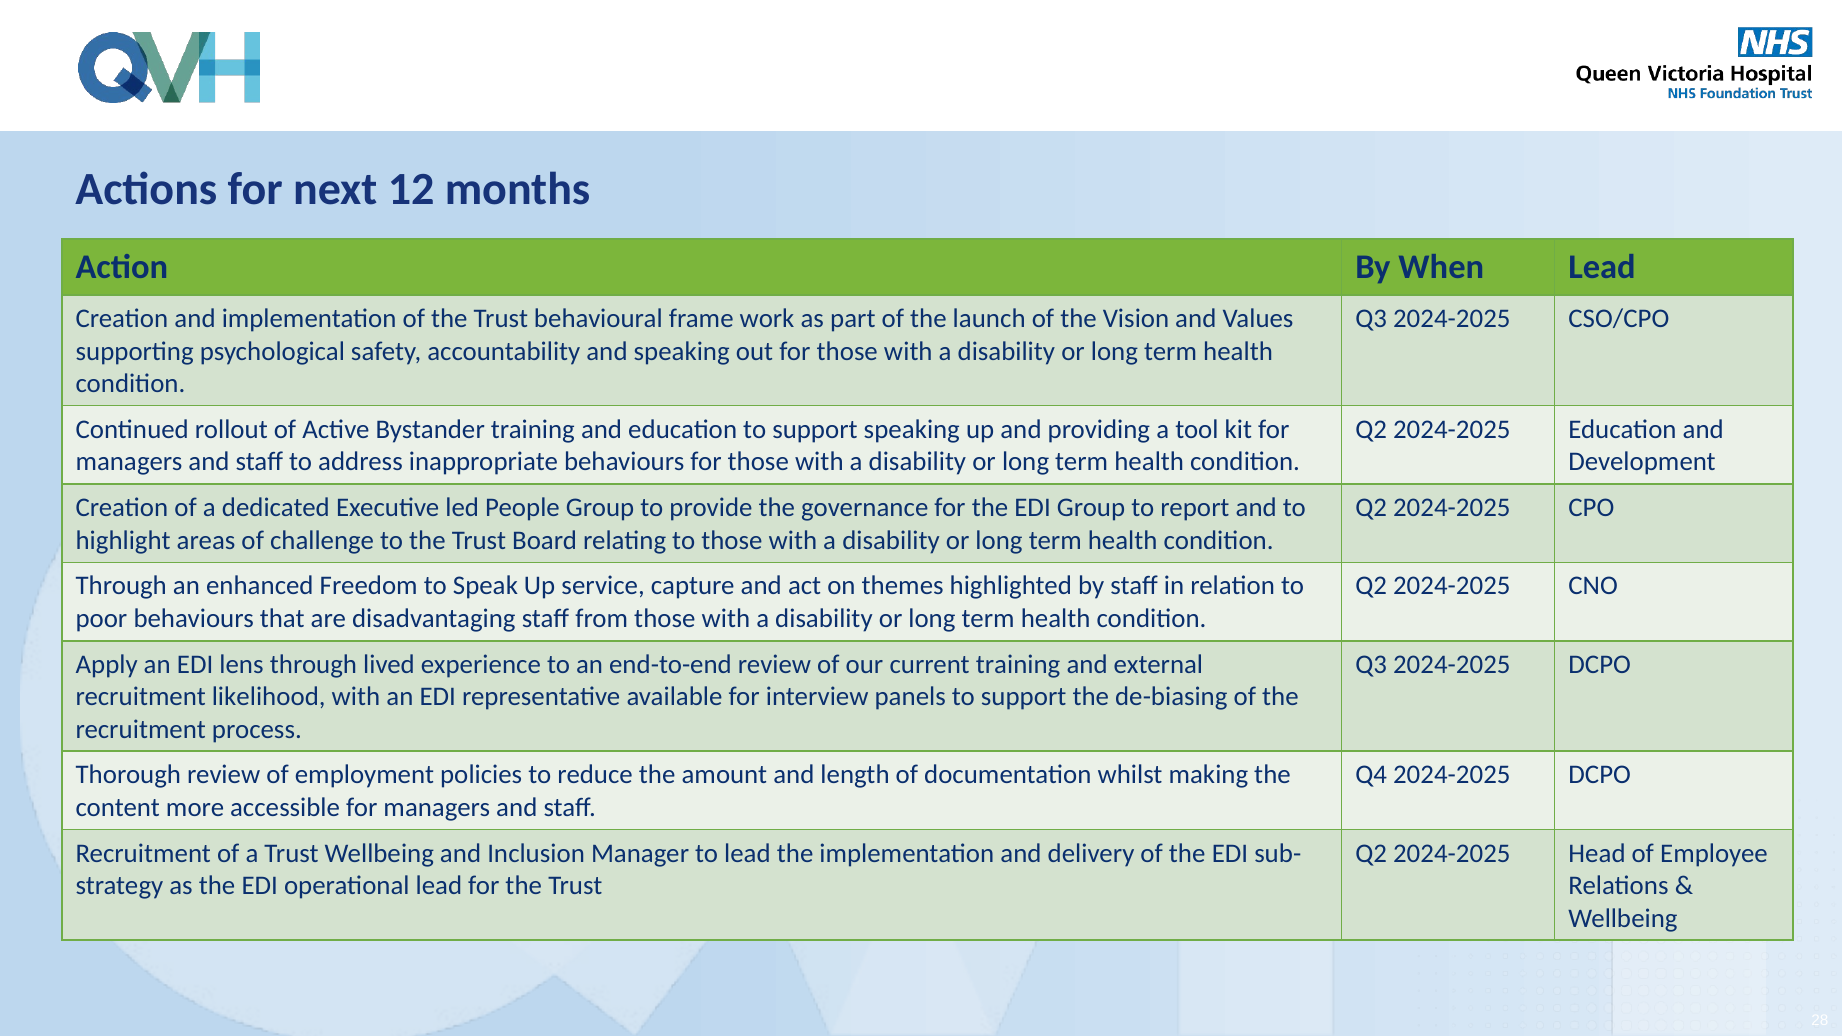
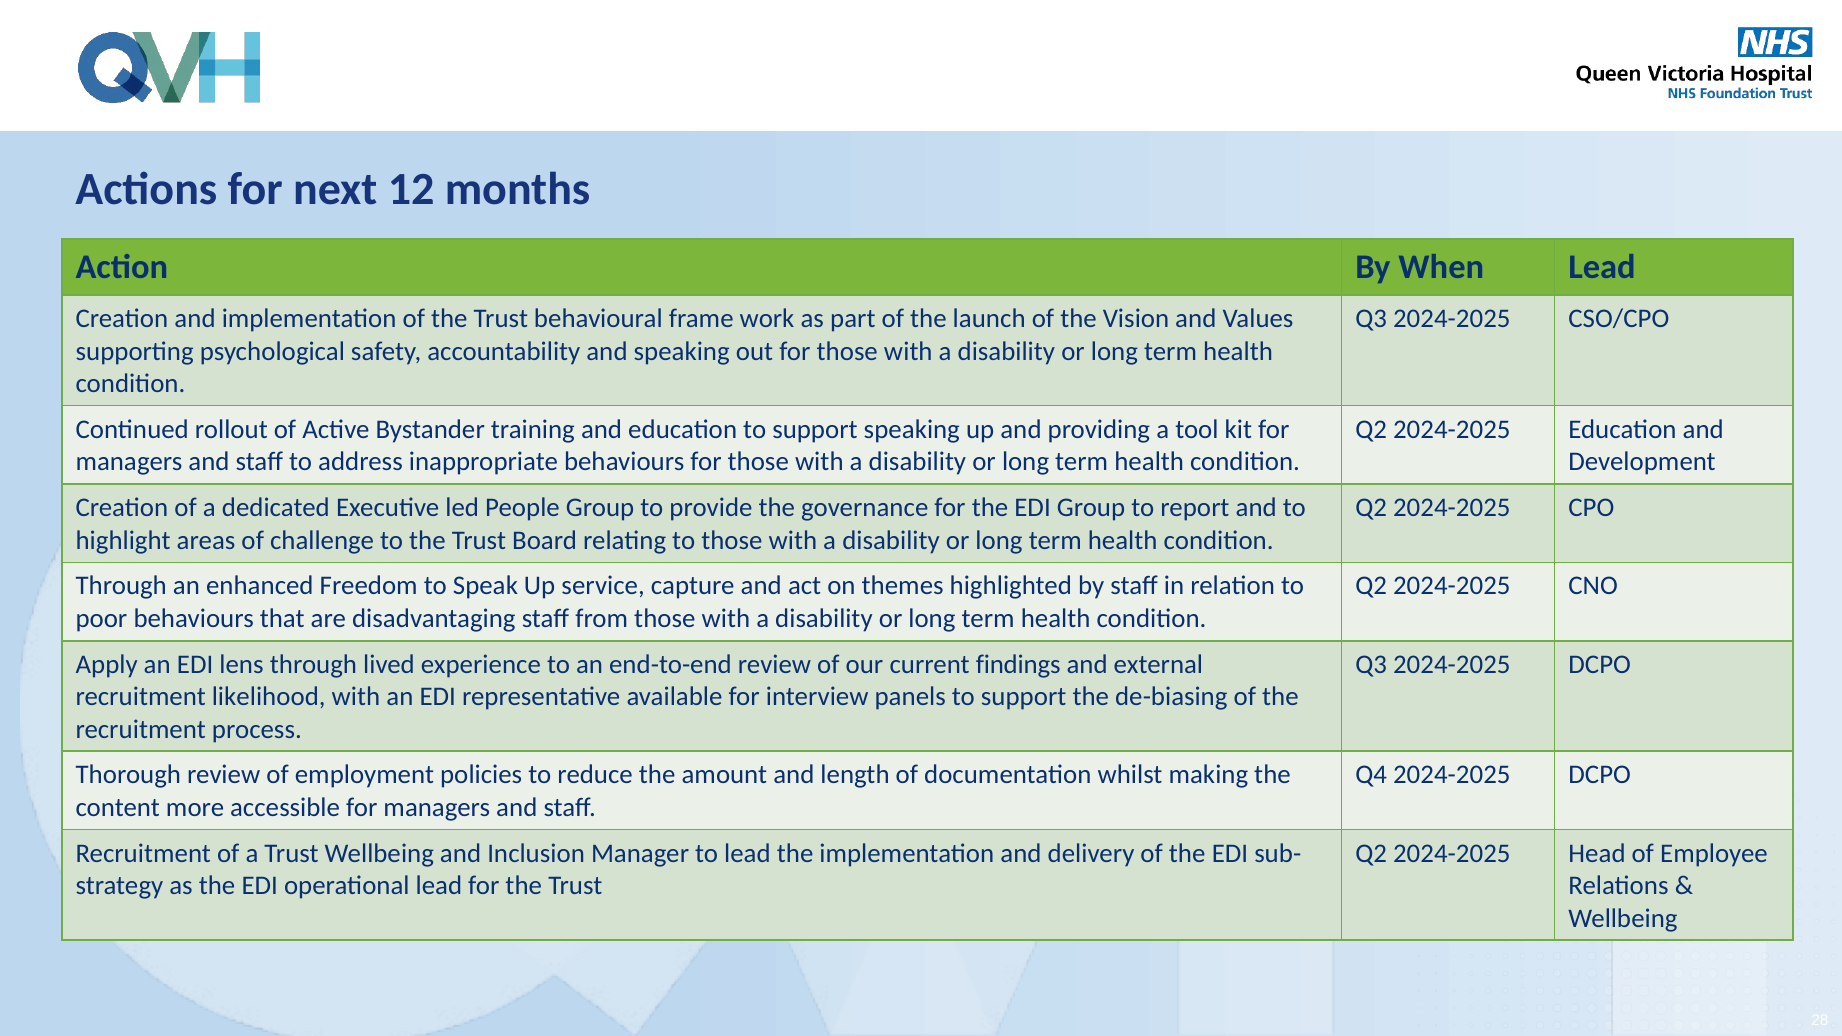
current training: training -> findings (1018, 664)
